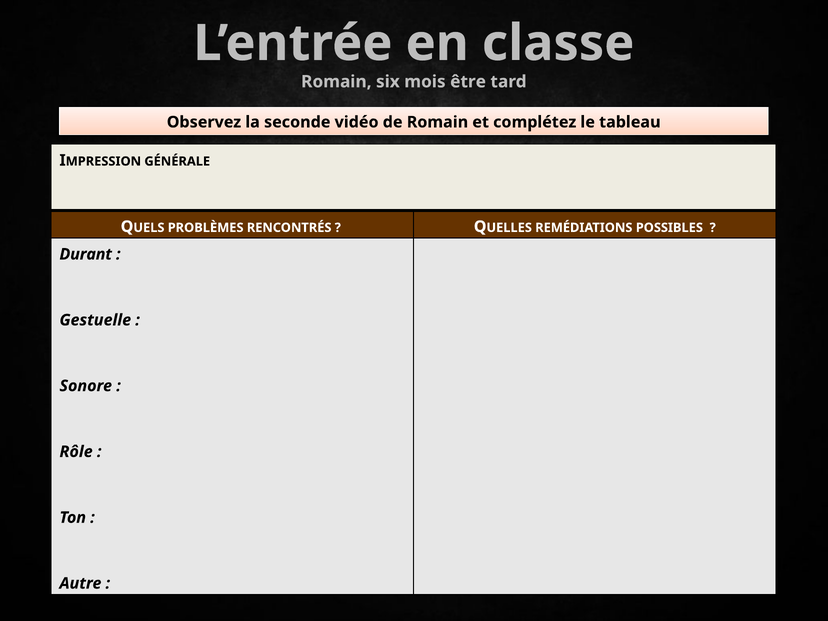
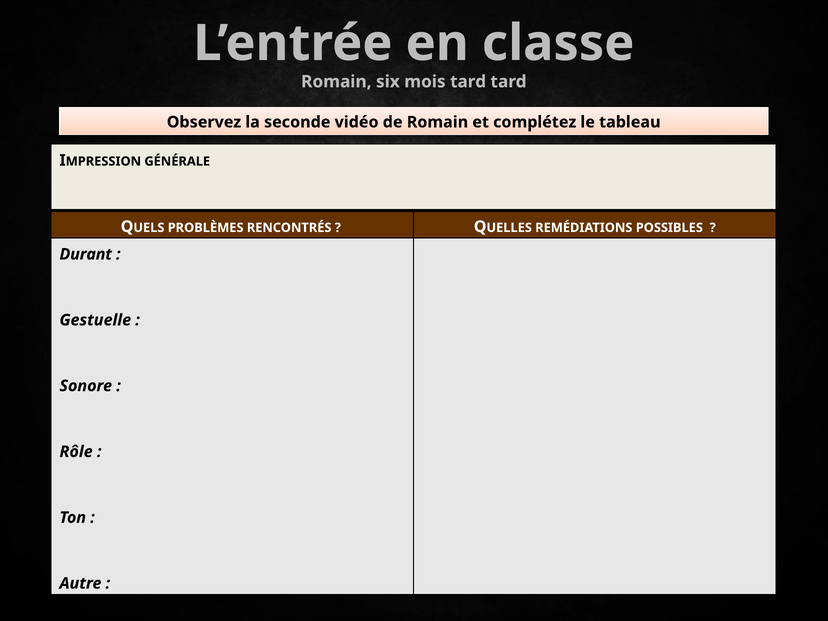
être: être -> tard (468, 82)
